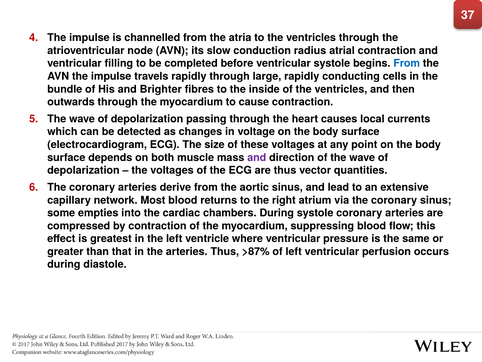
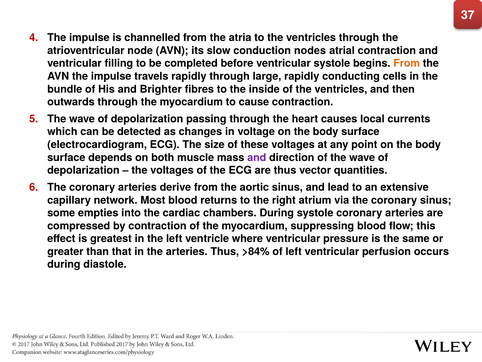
radius: radius -> nodes (310, 50)
From colour: blue -> orange (407, 63)
>87%: >87% -> >84% (256, 251)
